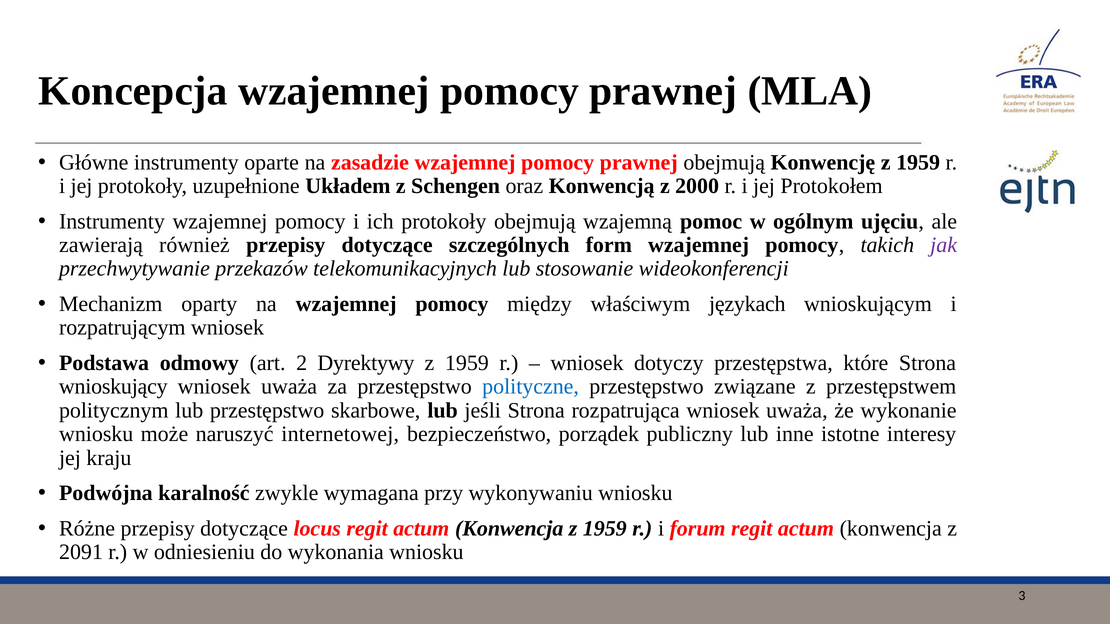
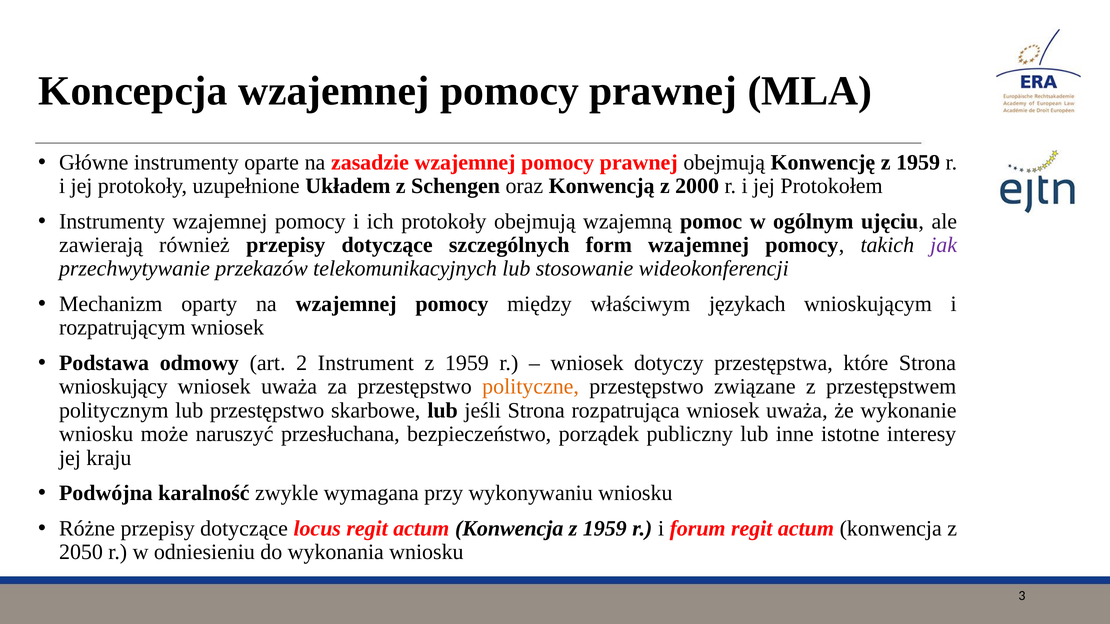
Dyrektywy: Dyrektywy -> Instrument (366, 363)
polityczne colour: blue -> orange (531, 387)
internetowej: internetowej -> przesłuchana (340, 434)
2091: 2091 -> 2050 (81, 552)
